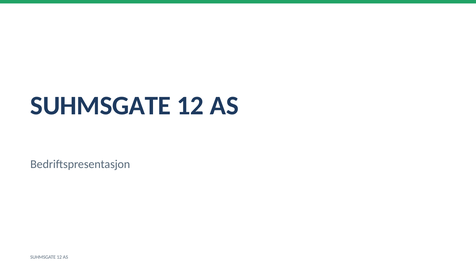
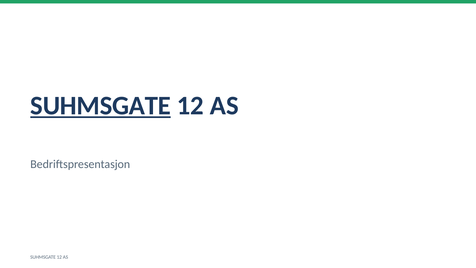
SUHMSGATE underline: none -> present (101, 106)
